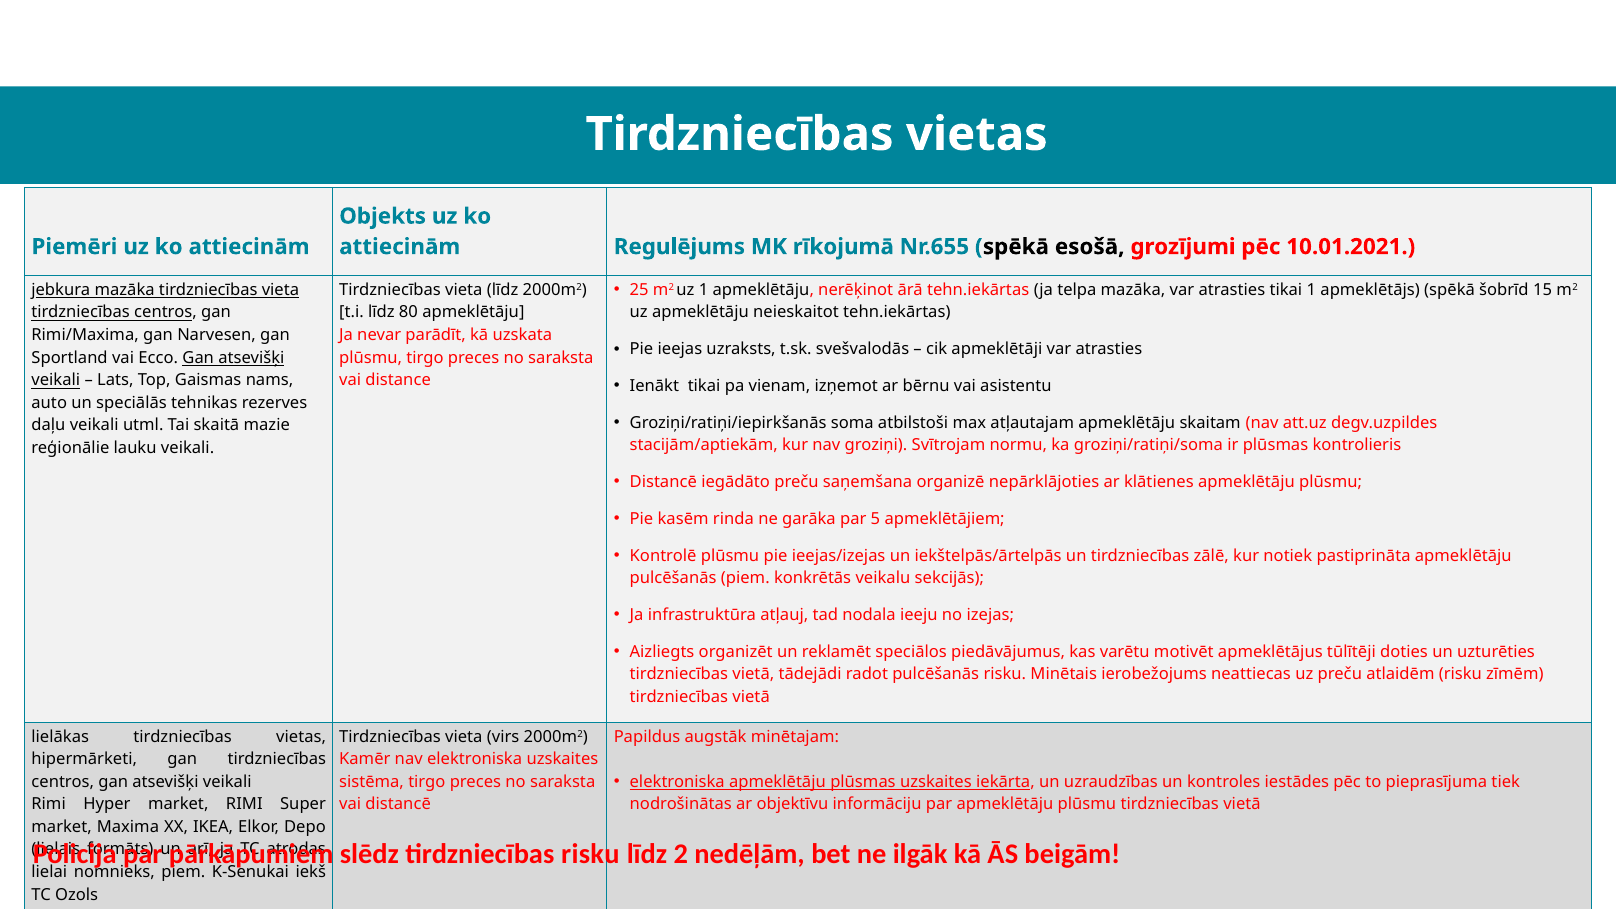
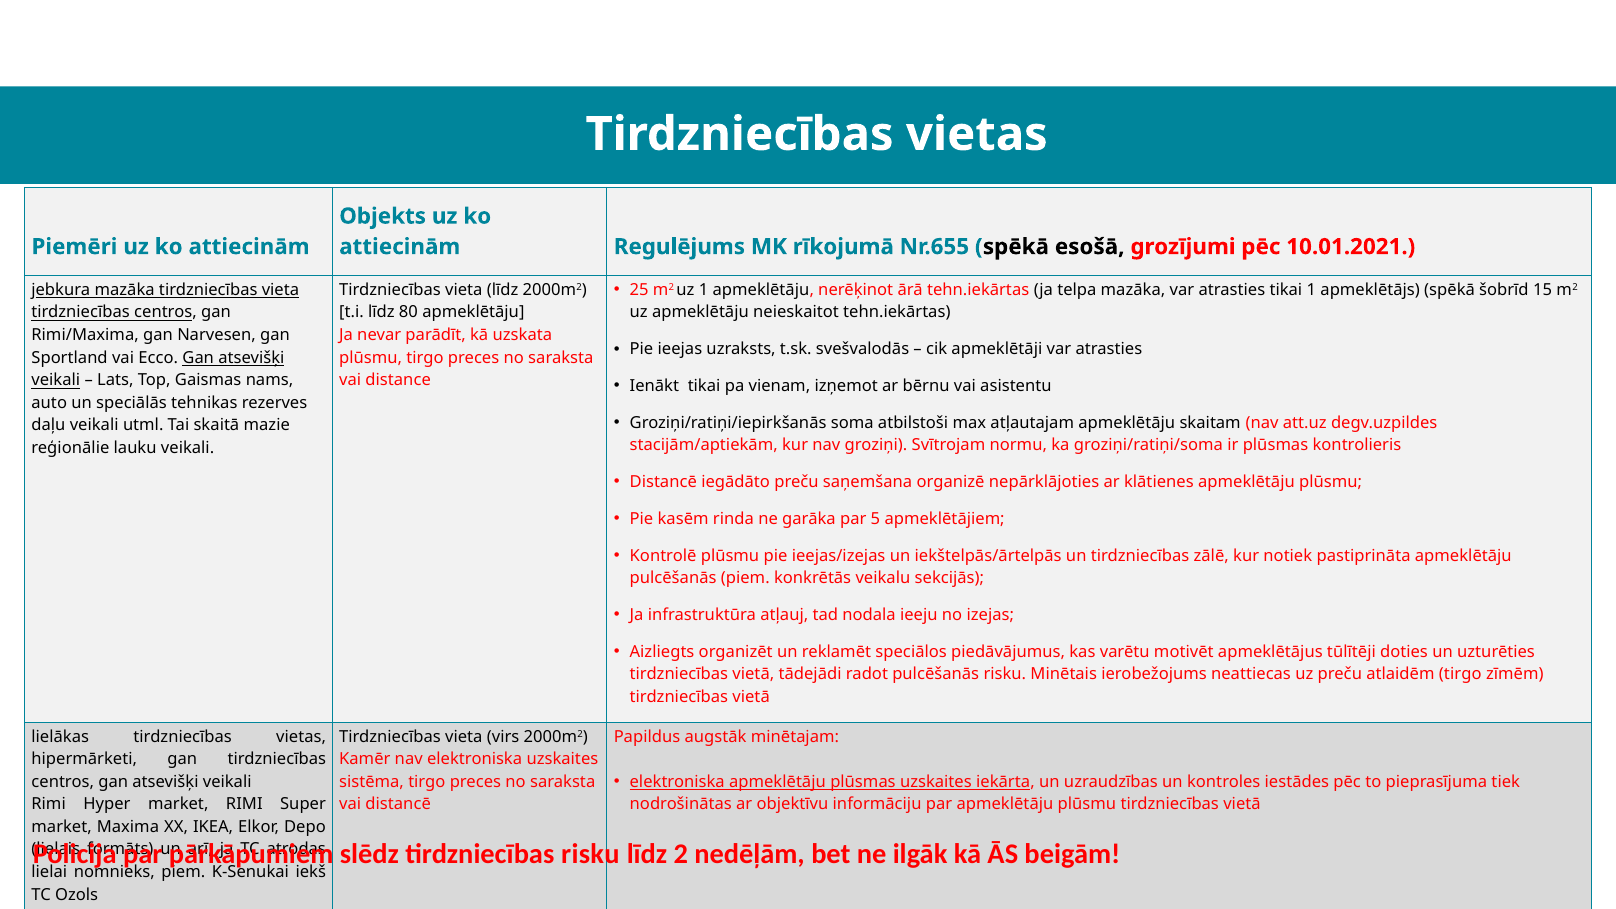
atlaidēm risku: risku -> tirgo (1460, 674)
